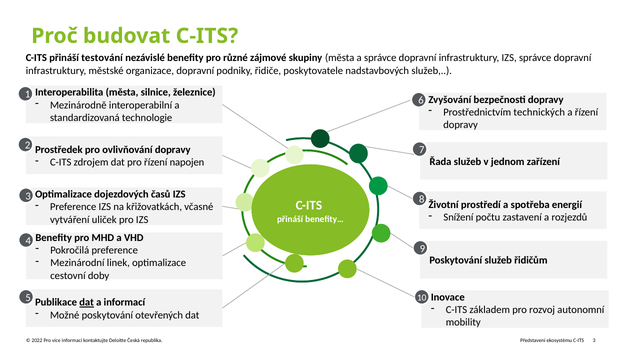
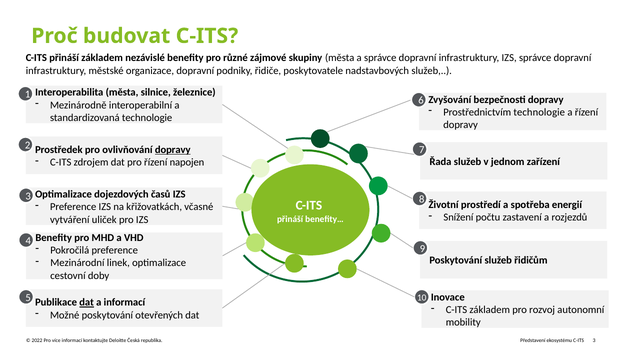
přináší testování: testování -> základem (102, 58)
Prostřednictvím technických: technických -> technologie (539, 112)
dopravy underline: none -> present (173, 150)
